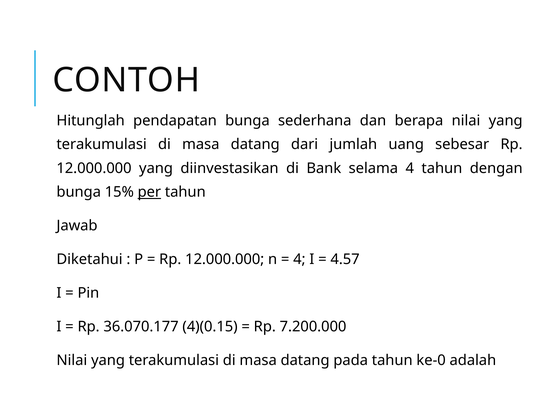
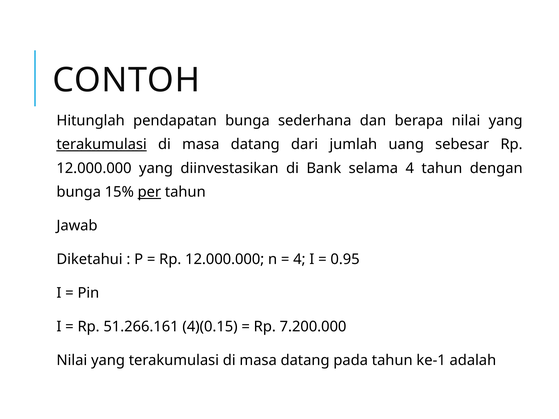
terakumulasi underline: none -> present (102, 144)
4.57: 4.57 -> 0.95 (345, 259)
36.070.177: 36.070.177 -> 51.266.161 (141, 327)
ke-0: ke-0 -> ke-1 (431, 360)
